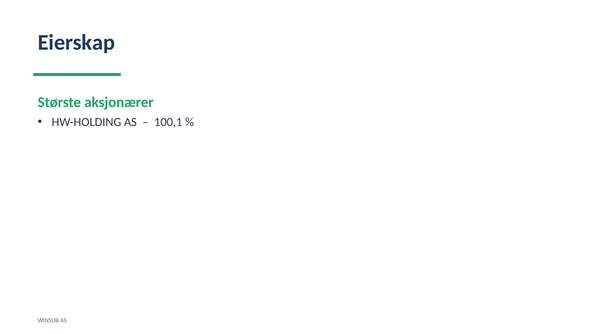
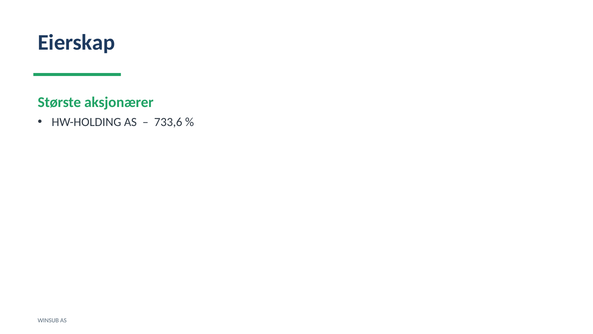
100,1: 100,1 -> 733,6 (168, 122)
